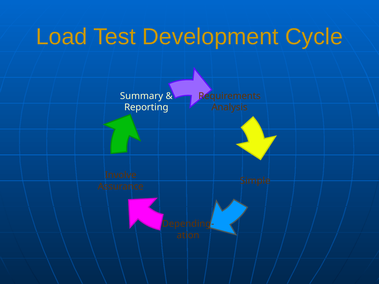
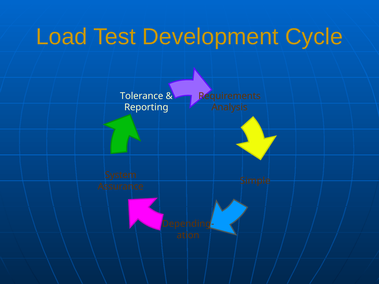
Summary: Summary -> Tolerance (142, 96)
Involve: Involve -> System (121, 175)
